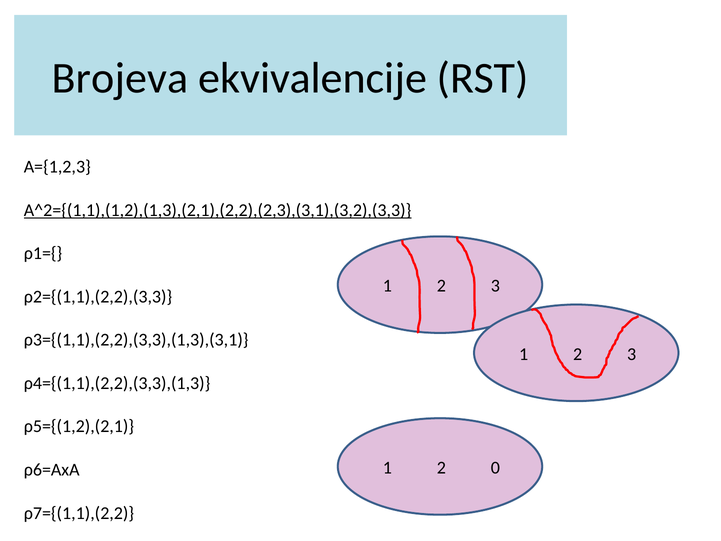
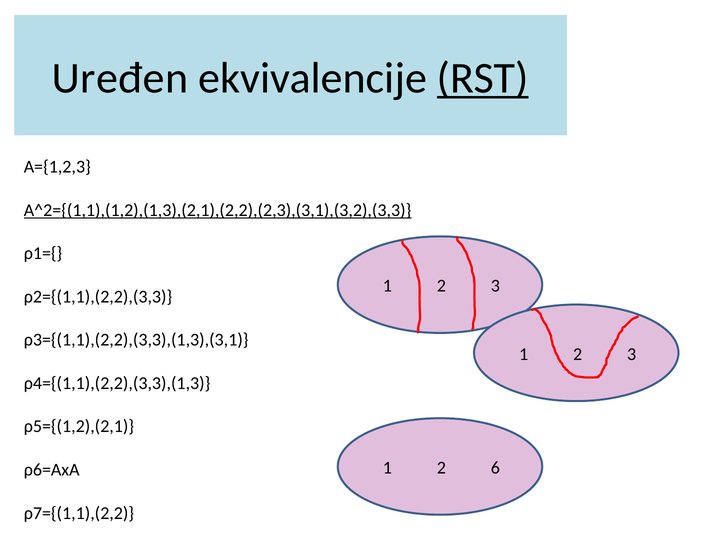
Brojeva: Brojeva -> Uređen (120, 78)
RST underline: none -> present (483, 78)
0: 0 -> 6 (495, 467)
